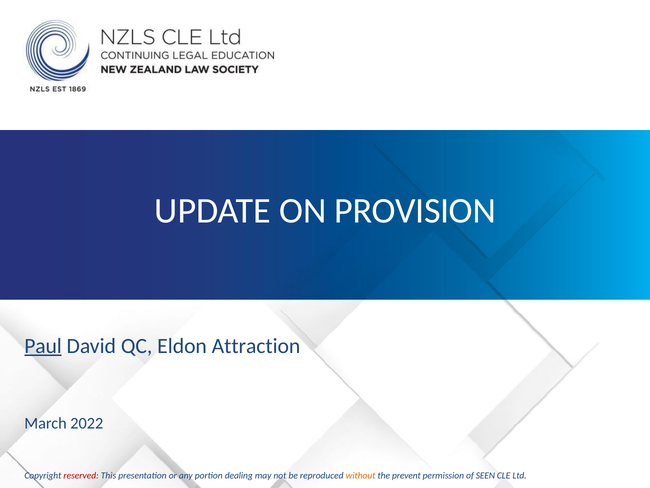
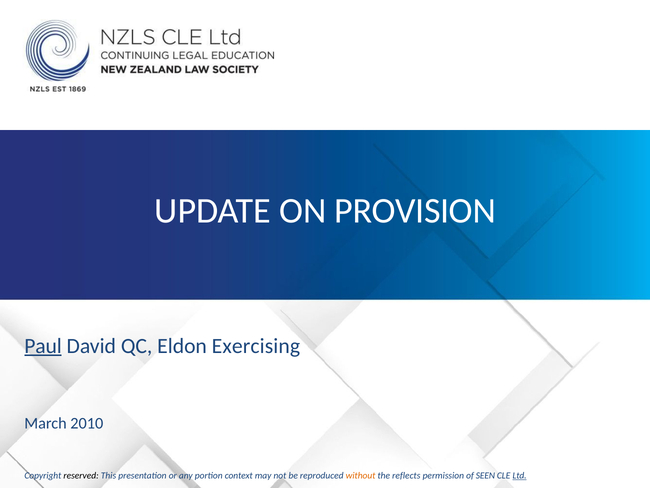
Attraction: Attraction -> Exercising (256, 346)
2022: 2022 -> 2010 (87, 423)
reserved colour: red -> black (81, 475)
dealing: dealing -> context (239, 475)
prevent: prevent -> reflects (406, 475)
Ltd underline: none -> present (520, 475)
